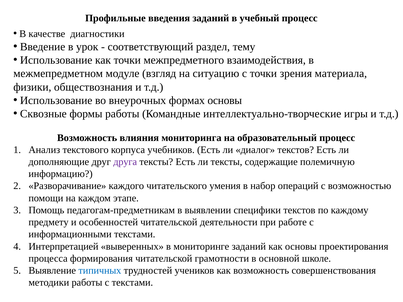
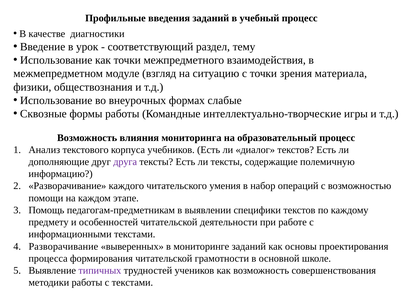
формах основы: основы -> слабые (225, 100)
Интерпретацией: Интерпретацией -> Разворачивание (63, 247)
типичных colour: blue -> purple (100, 271)
